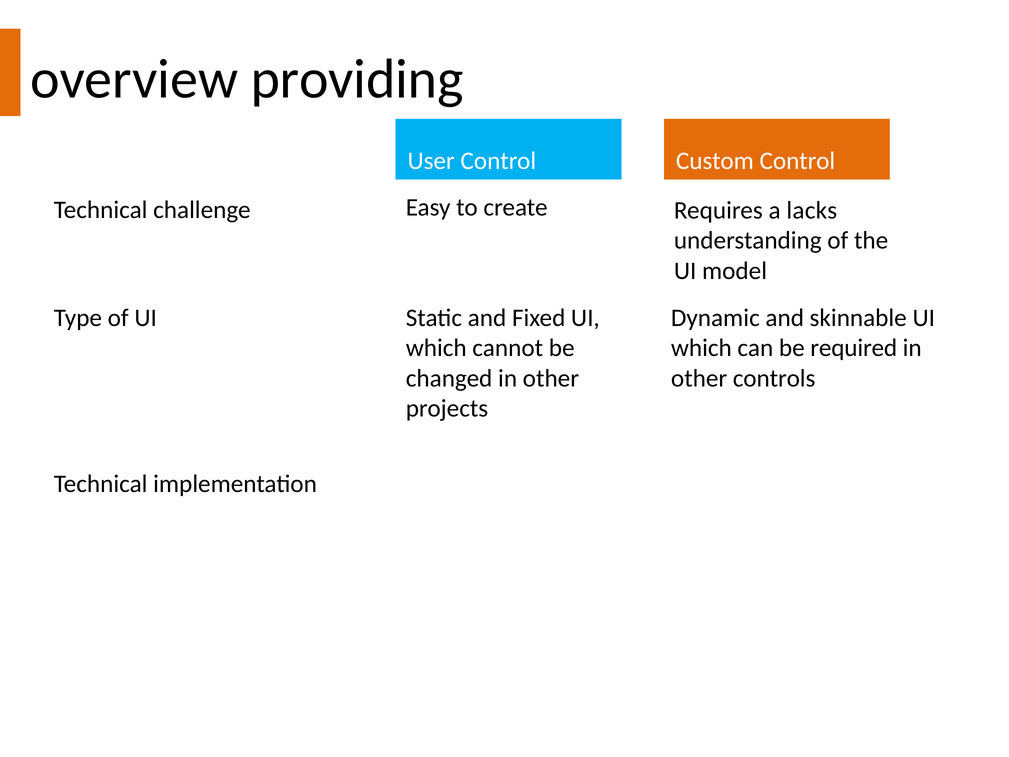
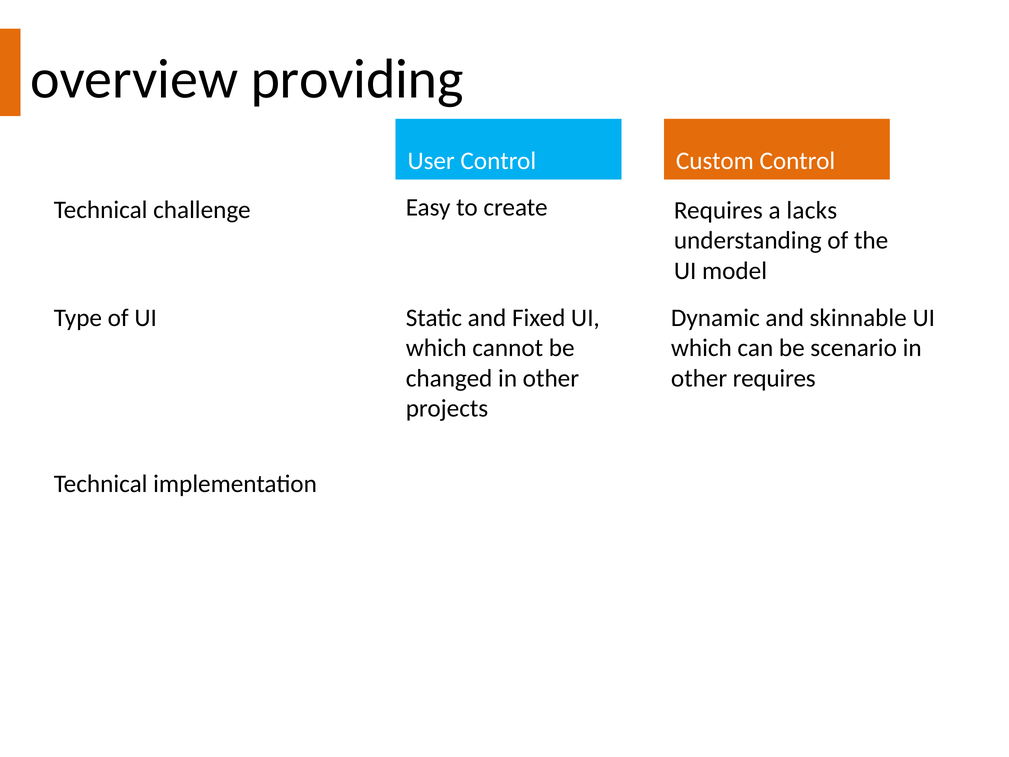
required: required -> scenario (854, 348)
other controls: controls -> requires (774, 378)
